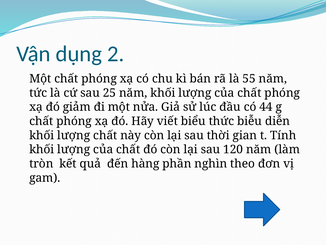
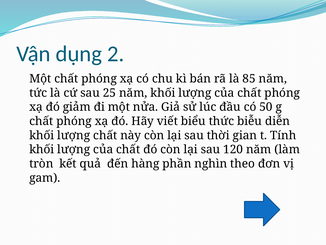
55: 55 -> 85 (249, 79)
44: 44 -> 50 (266, 107)
